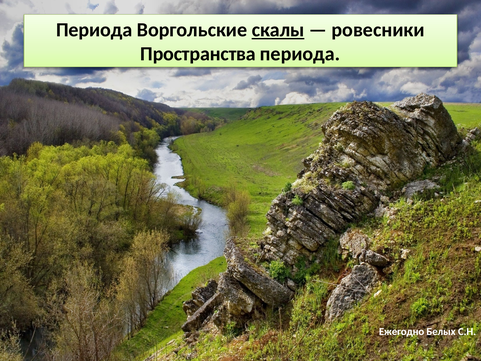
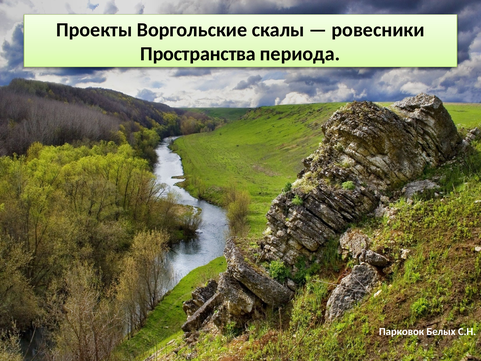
Периода: Периода -> Проекты (94, 30)
скалы underline: present -> none (278, 30)
Ежегодно: Ежегодно -> Парковок (402, 331)
